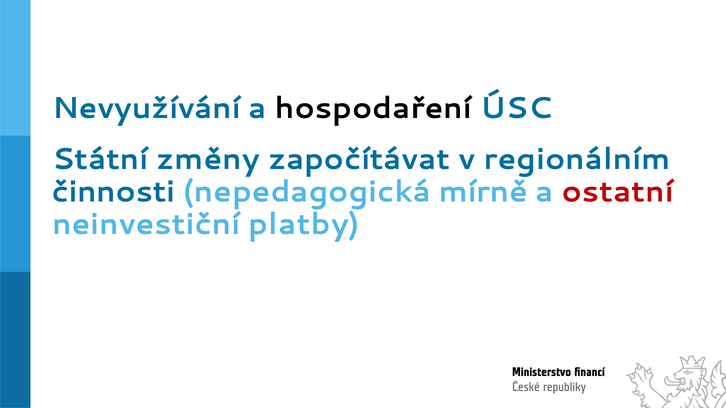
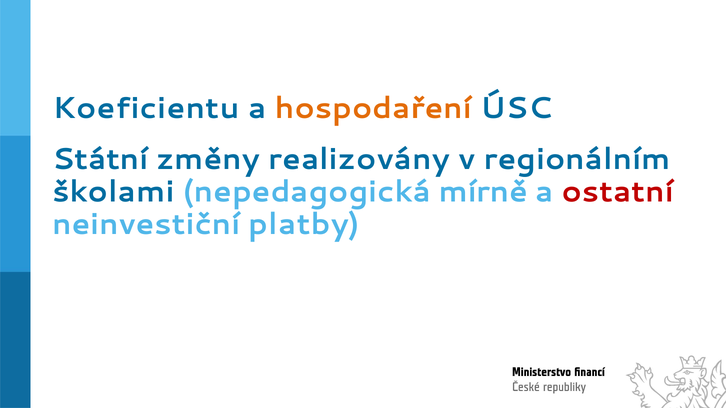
Nevyužívání: Nevyužívání -> Koeficientu (146, 108)
hospodaření colour: black -> orange (373, 108)
započítávat: započítávat -> realizovány (359, 159)
činnosti: činnosti -> školami (113, 192)
